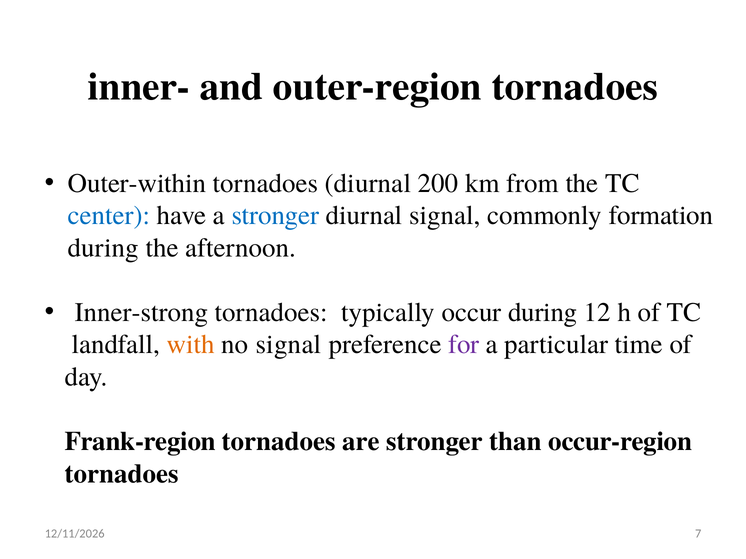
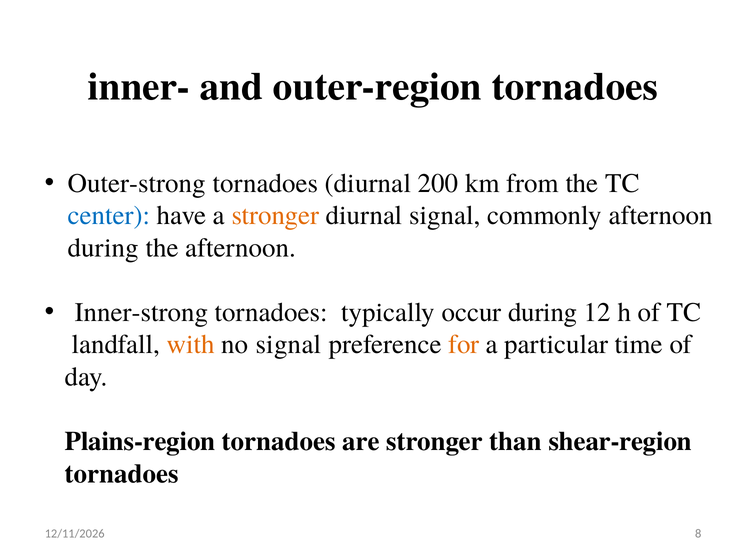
Outer-within: Outer-within -> Outer-strong (137, 183)
stronger colour: blue -> orange (275, 216)
commonly formation: formation -> afternoon (661, 216)
for colour: purple -> orange (464, 345)
Frank-region: Frank-region -> Plains-region (140, 442)
occur-region: occur-region -> shear-region (620, 442)
7: 7 -> 8 (698, 534)
